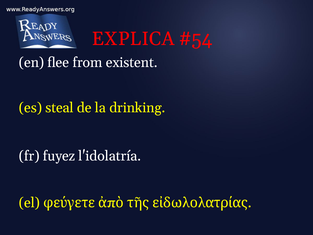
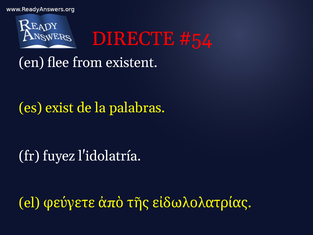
EXPLICA: EXPLICA -> DIRECTE (133, 39)
steal: steal -> exist (59, 108)
drinking: drinking -> palabras (137, 108)
